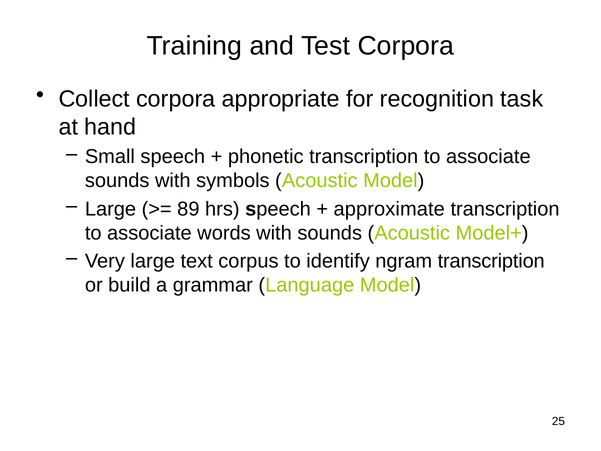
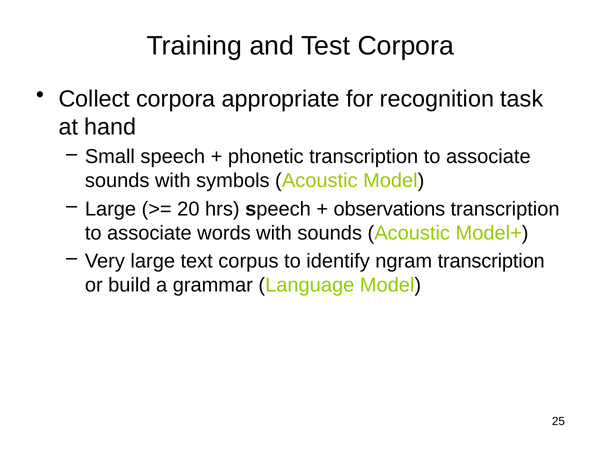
89: 89 -> 20 (188, 209)
approximate: approximate -> observations (389, 209)
